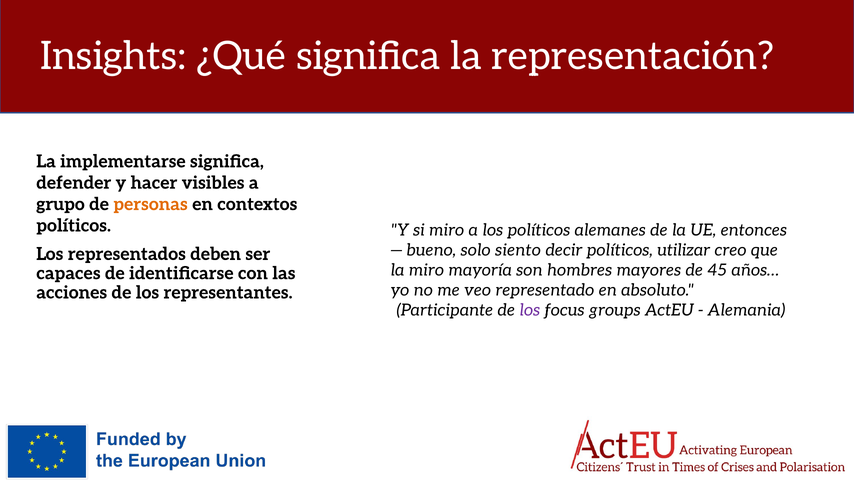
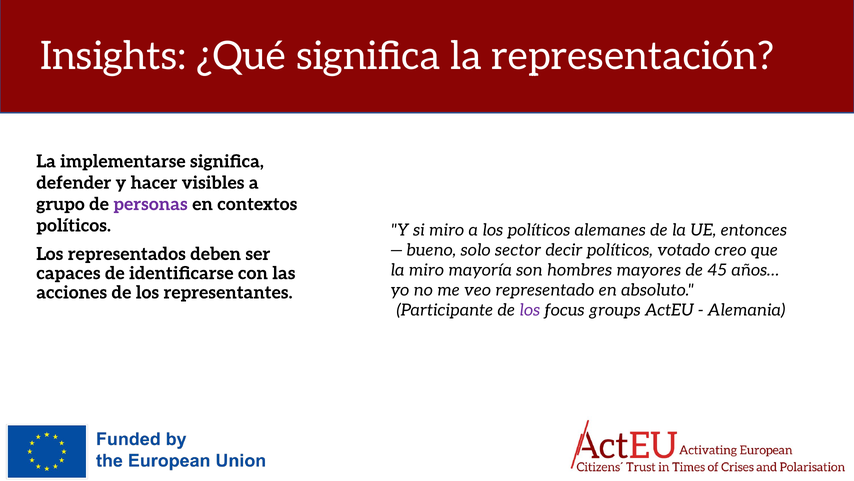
personas colour: orange -> purple (151, 204)
siento: siento -> sector (518, 250)
utilizar: utilizar -> votado (684, 250)
